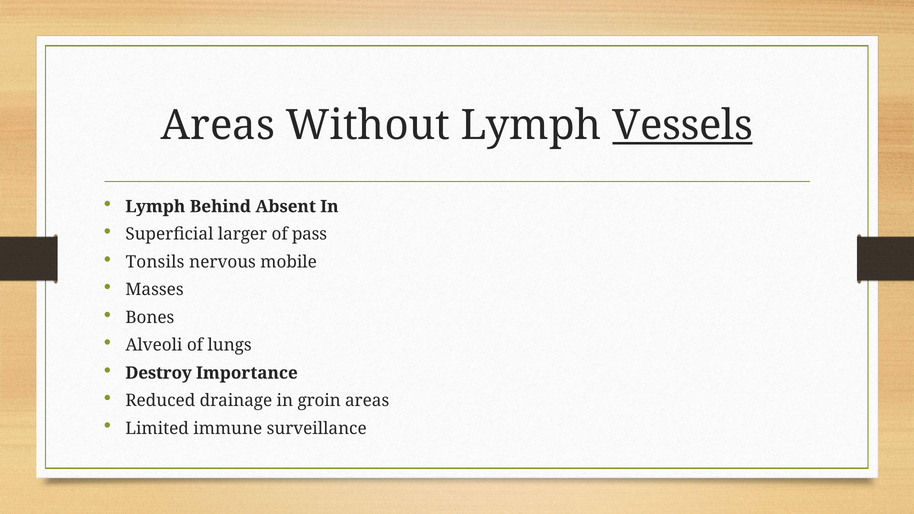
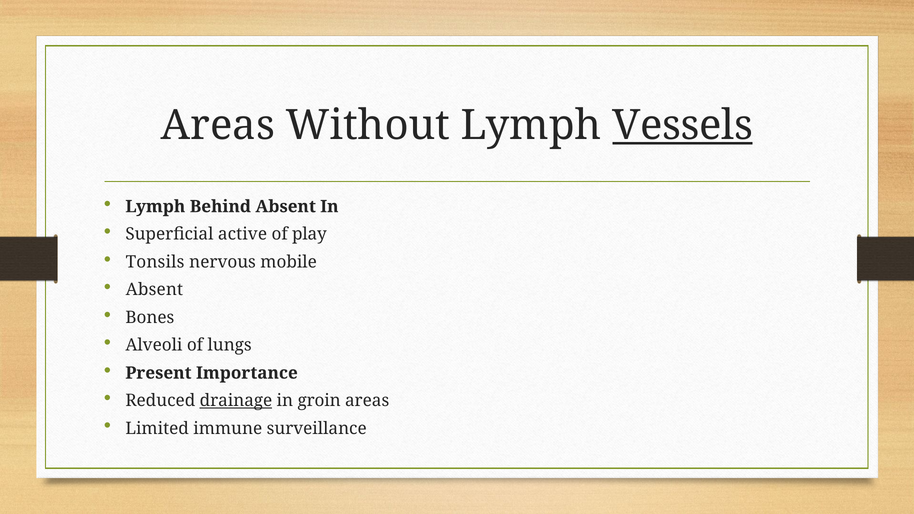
larger: larger -> active (242, 234)
pass: pass -> play (309, 234)
Masses: Masses -> Absent (154, 290)
Destroy: Destroy -> Present (158, 373)
drainage underline: none -> present (236, 401)
